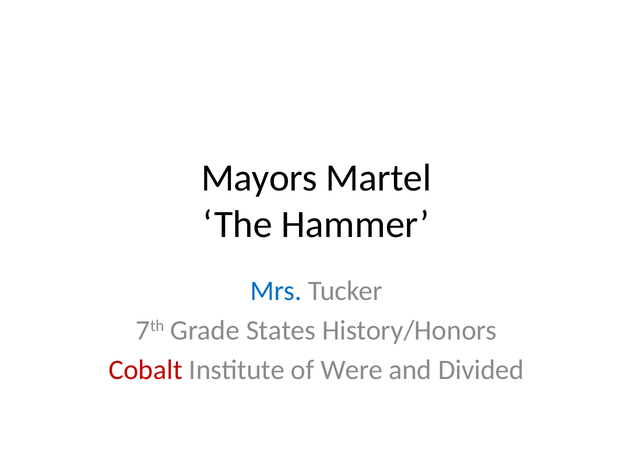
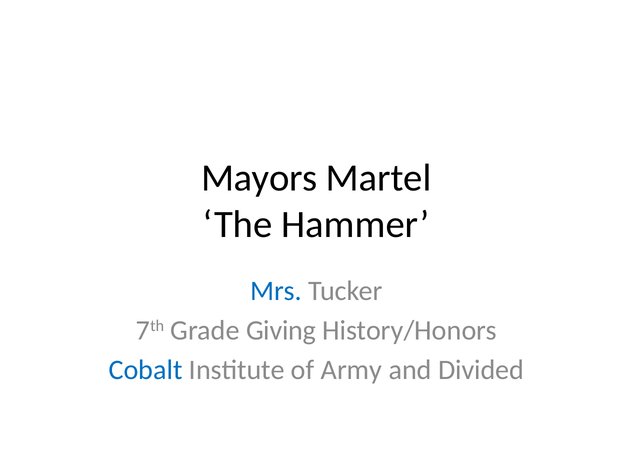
States: States -> Giving (281, 330)
Cobalt colour: red -> blue (146, 370)
Were: Were -> Army (351, 370)
